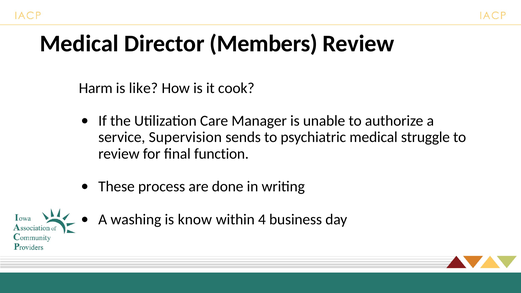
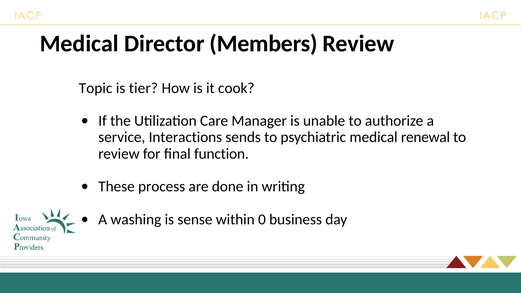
Harm: Harm -> Topic (96, 88)
like: like -> tier (143, 88)
Supervision: Supervision -> Interactions (185, 137)
struggle: struggle -> renewal (425, 137)
know: know -> sense (195, 219)
4: 4 -> 0 (262, 219)
